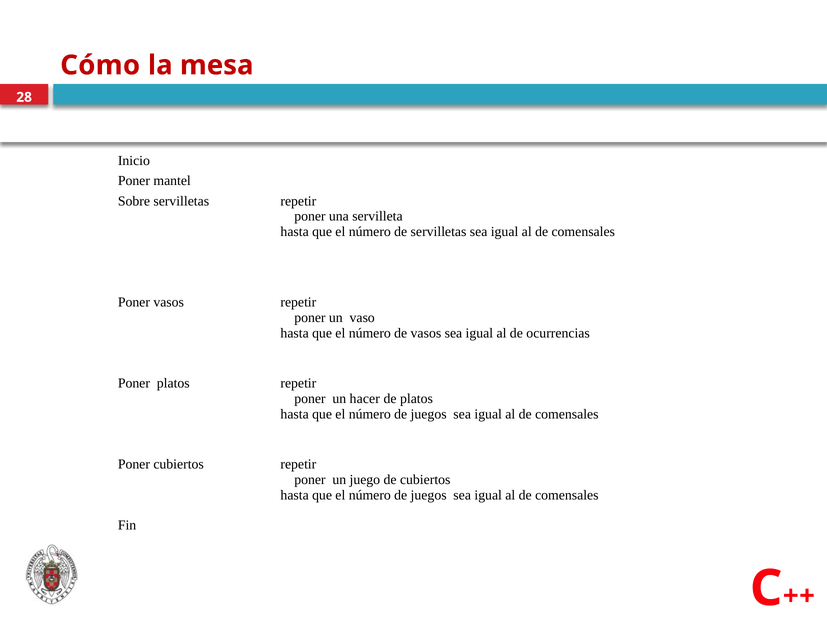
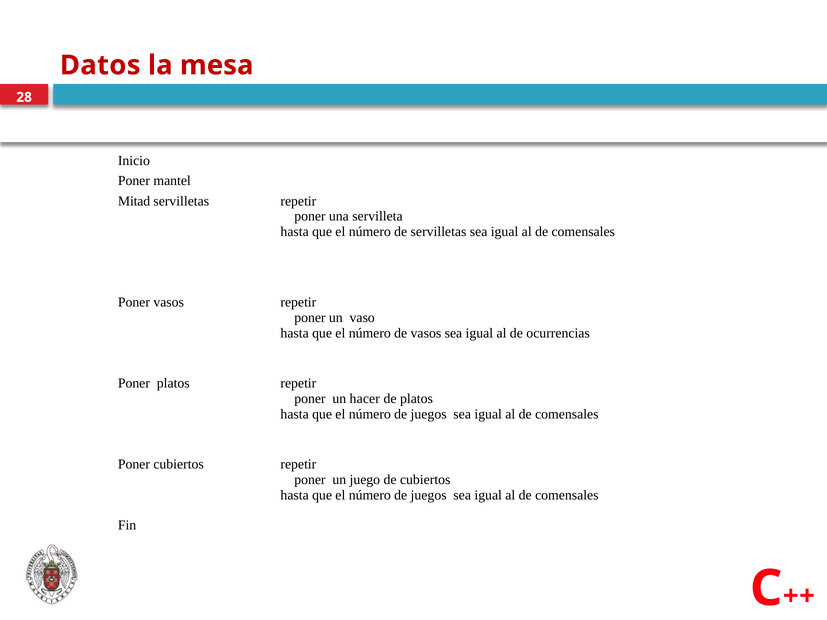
Cómo: Cómo -> Datos (100, 65)
Sobre: Sobre -> Mitad (134, 201)
